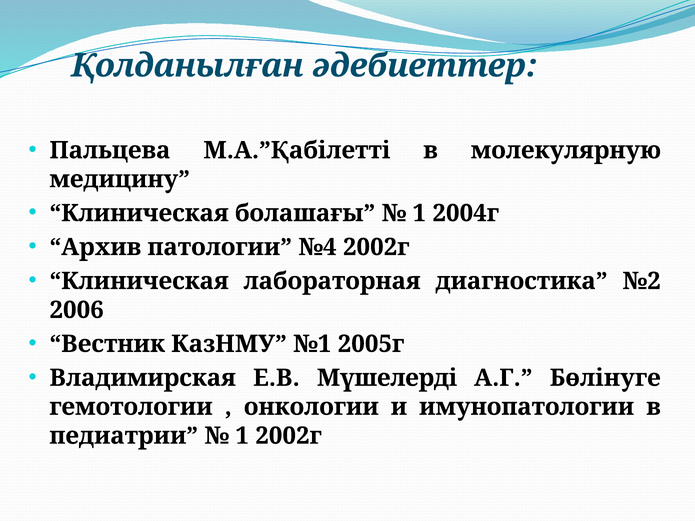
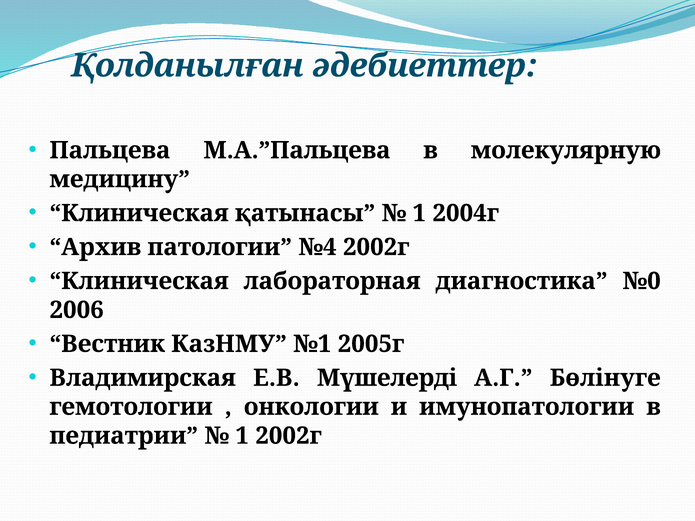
М.А.”Қабілетті: М.А.”Қабілетті -> М.А.”Пальцева (297, 150)
болашағы: болашағы -> қатынасы (305, 213)
№2: №2 -> №0 (642, 281)
